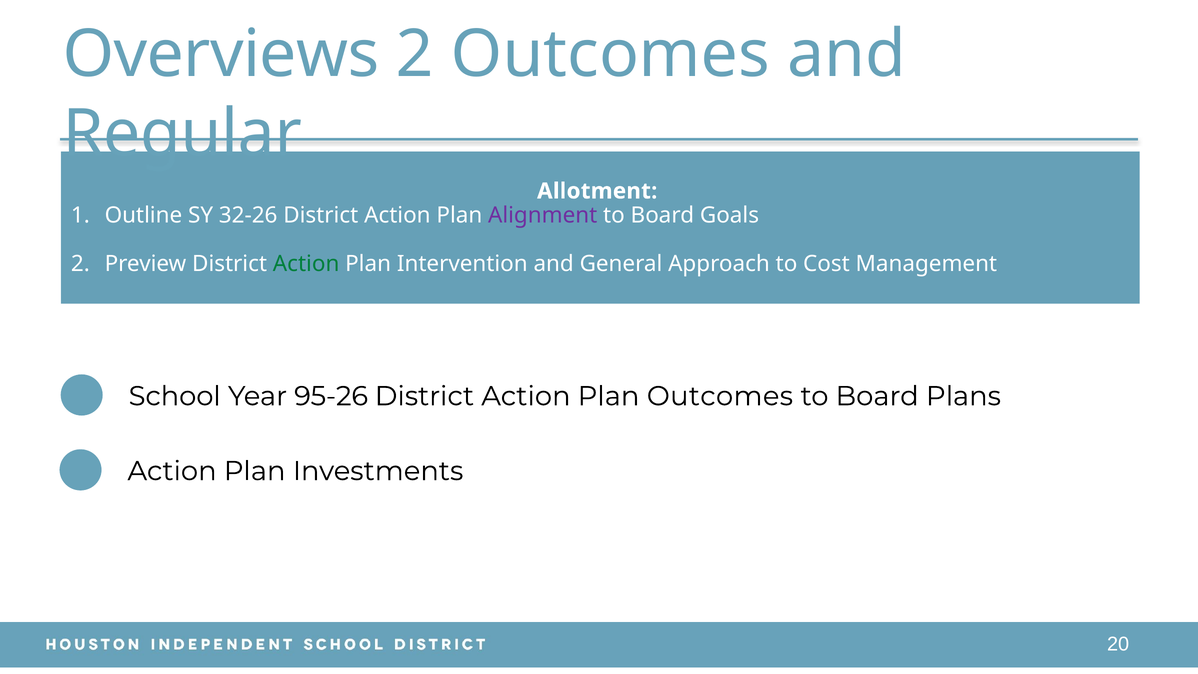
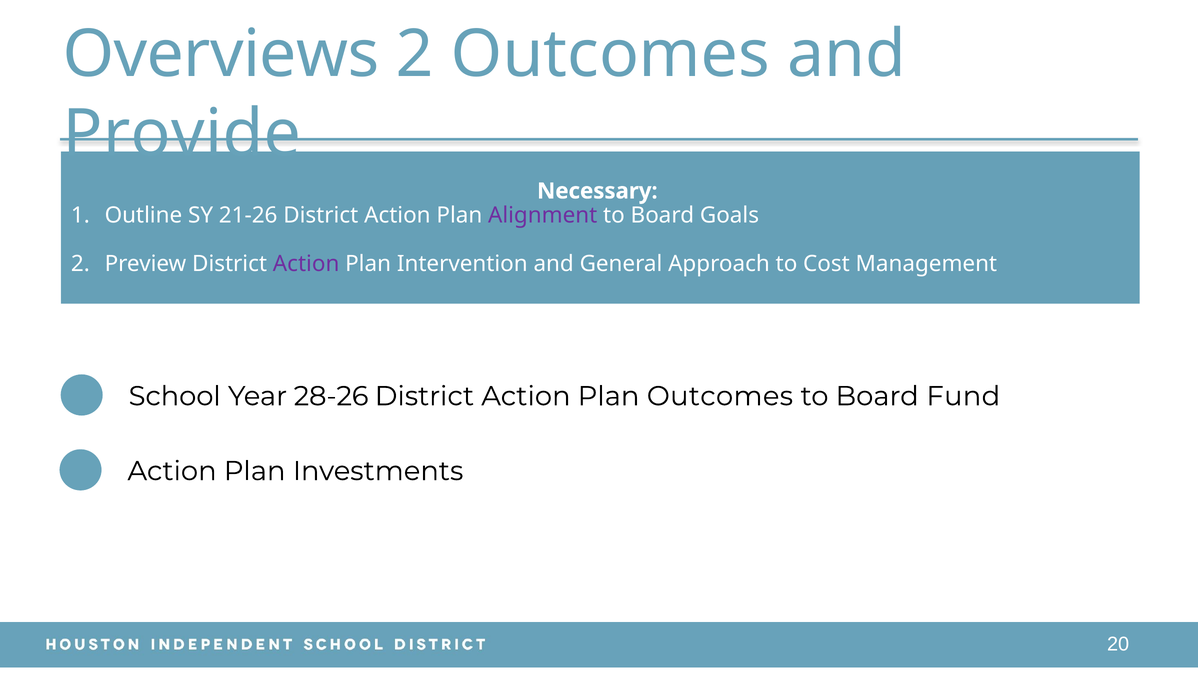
Regular: Regular -> Provide (182, 134)
Allotment: Allotment -> Necessary (597, 191)
32-26: 32-26 -> 21-26 (248, 215)
Action colour: green -> purple (306, 264)
95-26: 95-26 -> 28-26 (331, 396)
Plans: Plans -> Fund (963, 396)
